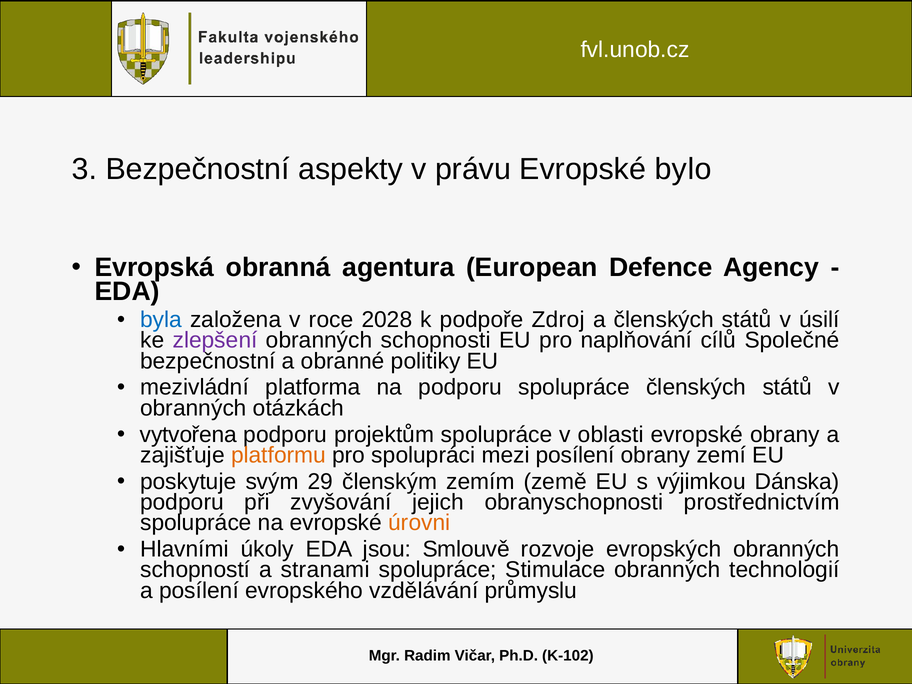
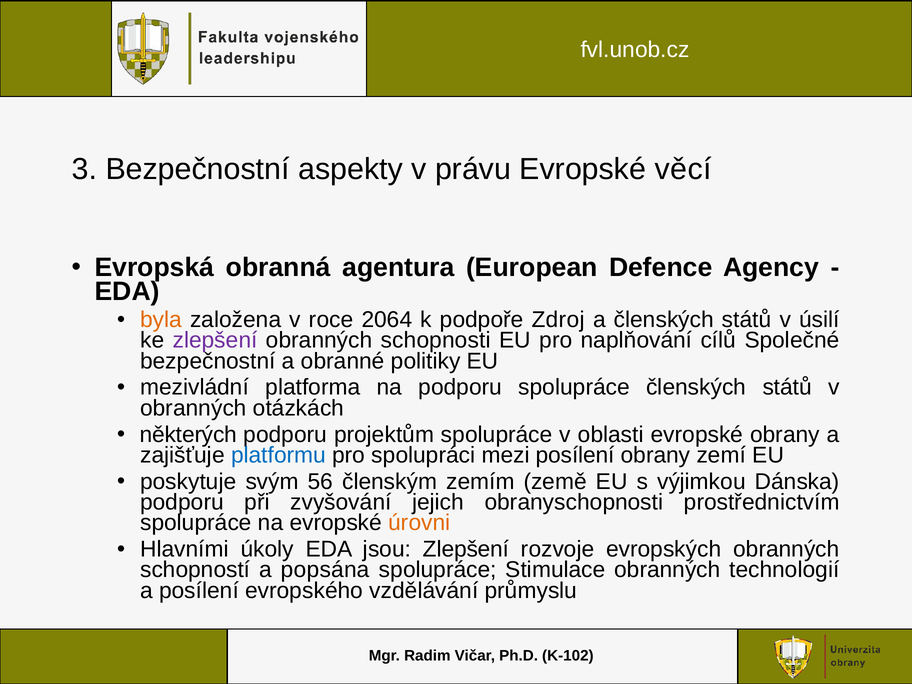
bylo: bylo -> věcí (683, 169)
byla colour: blue -> orange (161, 320)
2028: 2028 -> 2064 (387, 320)
vytvořena: vytvořena -> některých (188, 435)
platformu colour: orange -> blue (278, 455)
29: 29 -> 56 (320, 482)
jsou Smlouvě: Smlouvě -> Zlepšení (466, 549)
stranami: stranami -> popsána (325, 570)
